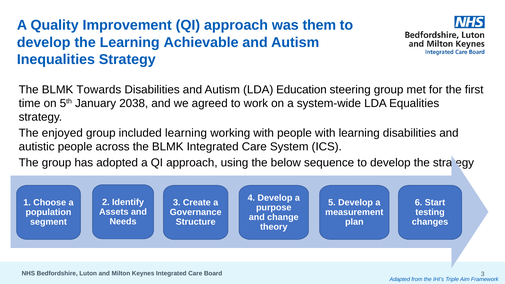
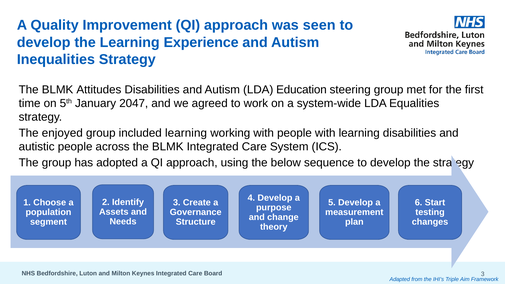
them: them -> seen (319, 25)
Achievable: Achievable -> Experience (201, 42)
Towards: Towards -> Attitudes (99, 90)
2038: 2038 -> 2047 (134, 103)
